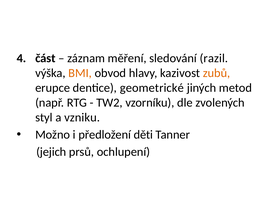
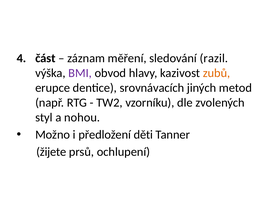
BMI colour: orange -> purple (80, 73)
geometrické: geometrické -> srovnávacích (152, 88)
vzniku: vzniku -> nohou (82, 118)
jejich: jejich -> žijete (51, 152)
